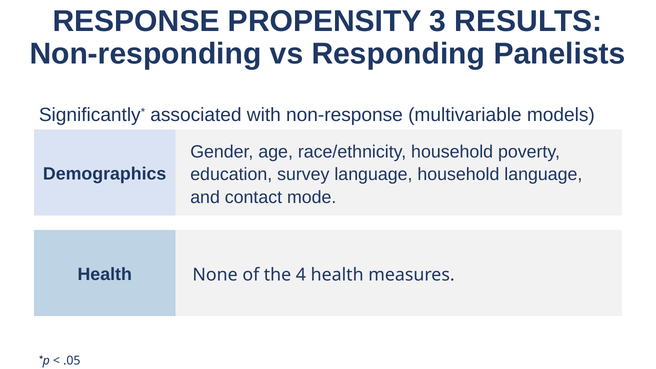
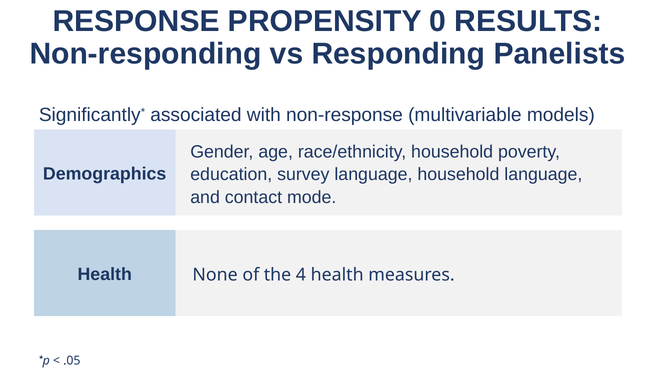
3: 3 -> 0 (438, 21)
